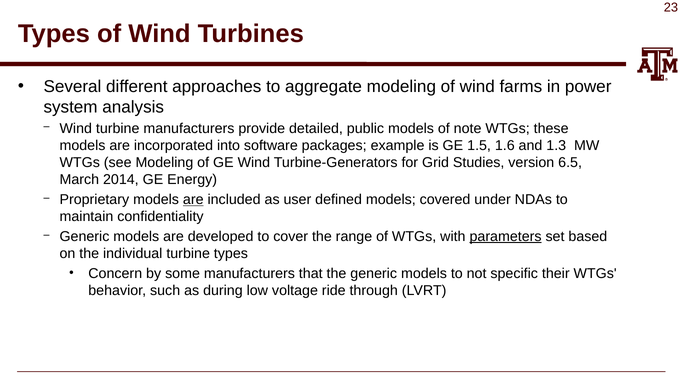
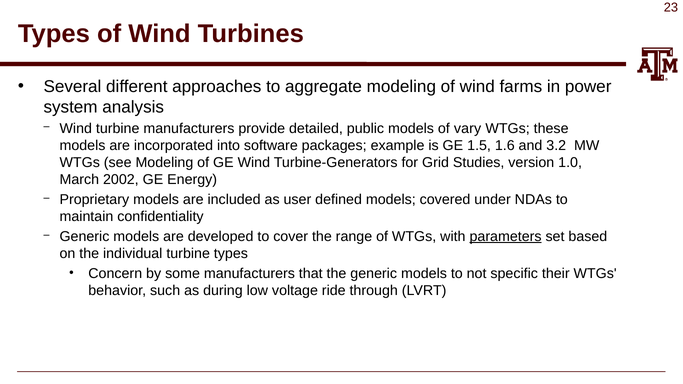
note: note -> vary (468, 128)
1.3: 1.3 -> 3.2 (556, 146)
6.5: 6.5 -> 1.0 (570, 163)
2014: 2014 -> 2002 (121, 180)
are underline: present -> none (193, 200)
